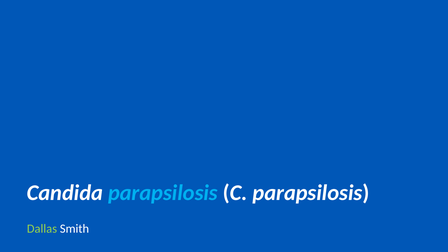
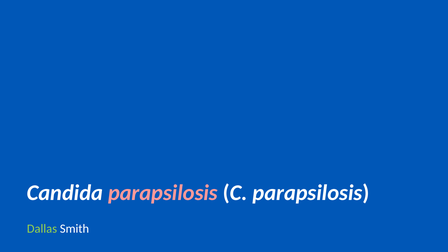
parapsilosis colour: light blue -> pink (163, 193)
